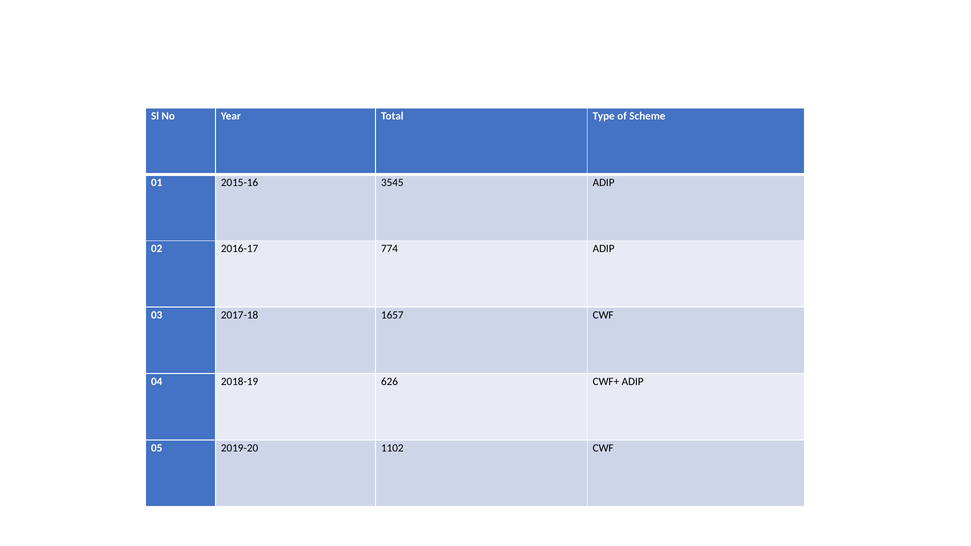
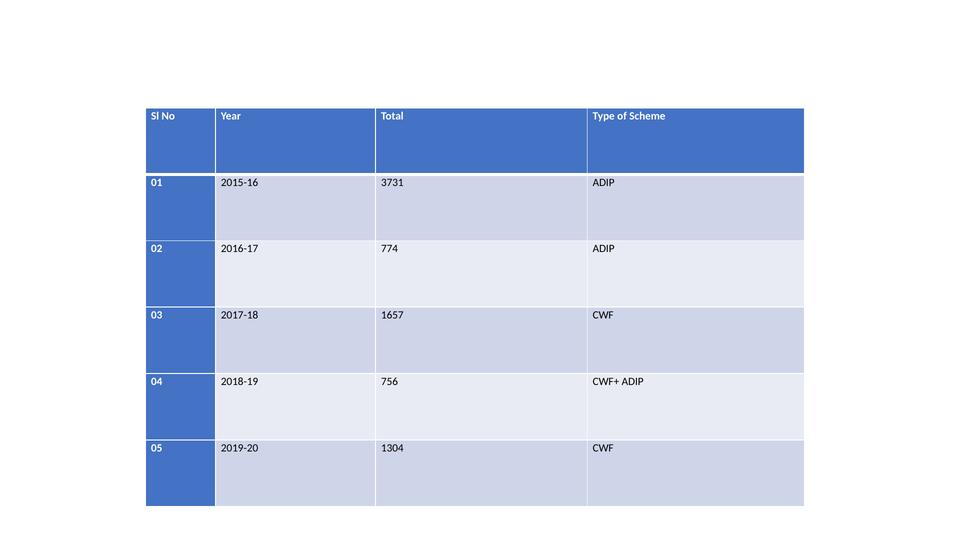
3545: 3545 -> 3731 (392, 182)
626: 626 -> 756 (390, 382)
1102: 1102 -> 1304 (392, 448)
